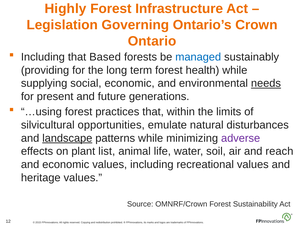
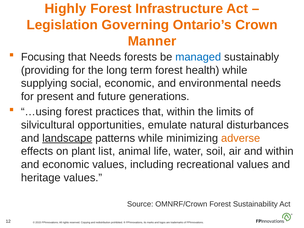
Ontario: Ontario -> Manner (152, 41)
Including: Including -> Focusing (43, 57)
that Based: Based -> Needs (105, 57)
needs underline: present -> none (266, 83)
adverse colour: purple -> orange (241, 138)
and reach: reach -> within (279, 151)
